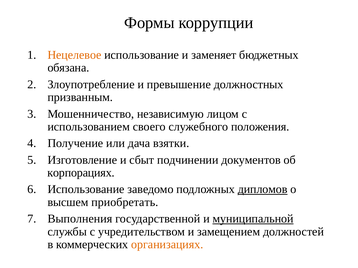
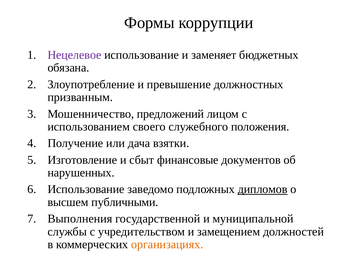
Нецелевое colour: orange -> purple (74, 55)
независимую: независимую -> предложений (170, 114)
подчинении: подчинении -> финансовые (188, 160)
корпорациях: корпорациях -> нарушенных (81, 173)
приобретать: приобретать -> публичными (125, 203)
муниципальной underline: present -> none (253, 219)
